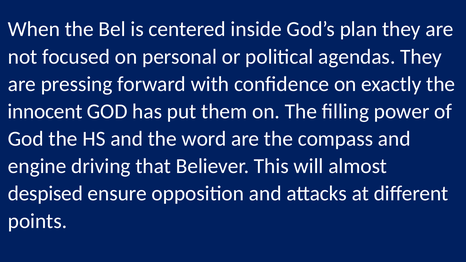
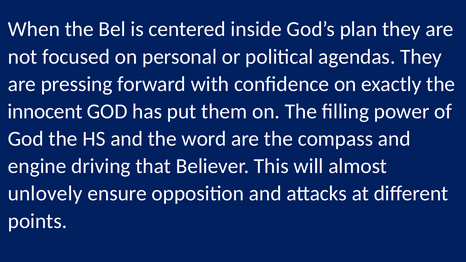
despised: despised -> unlovely (45, 194)
